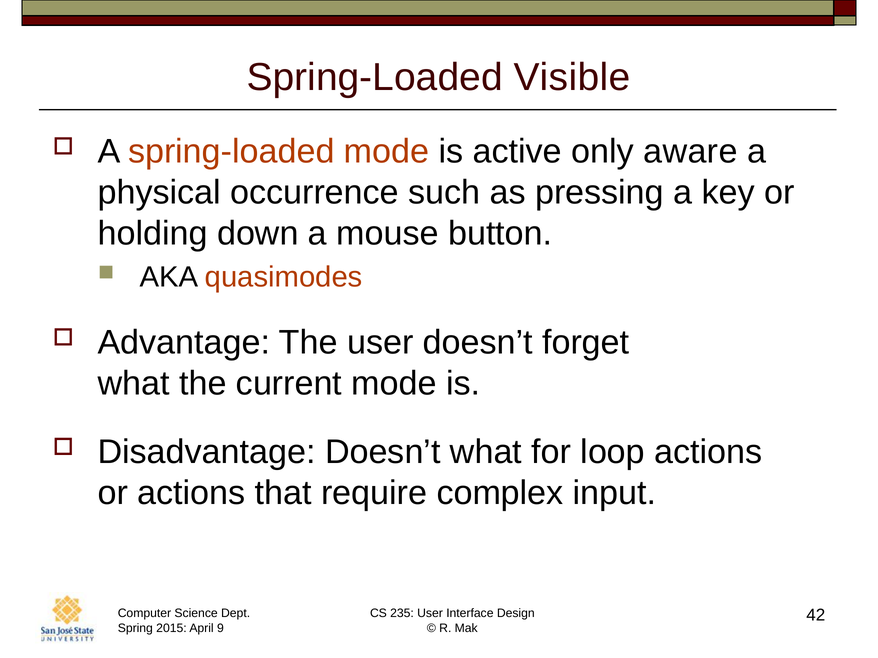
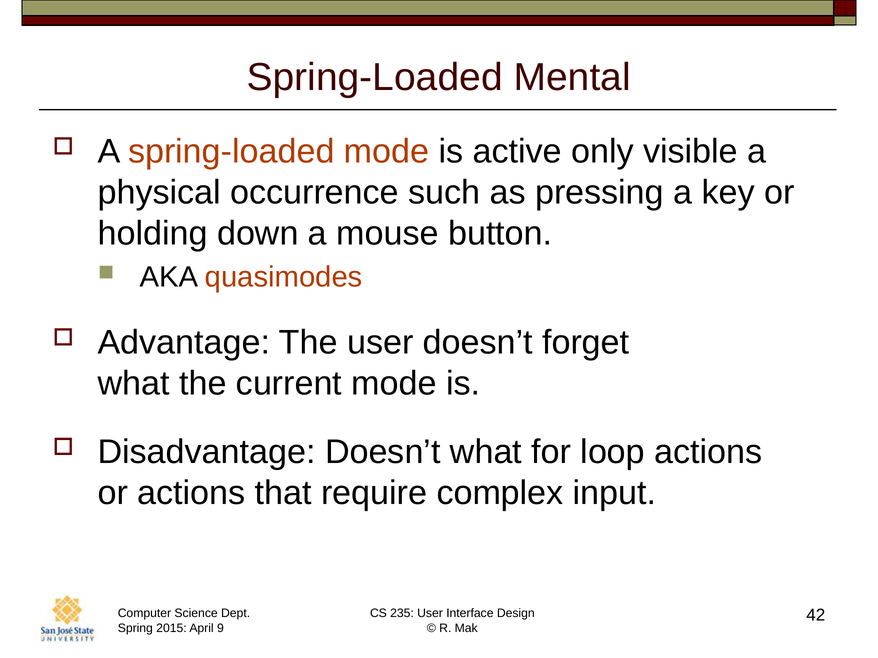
Visible: Visible -> Mental (572, 77)
aware: aware -> visible (691, 152)
